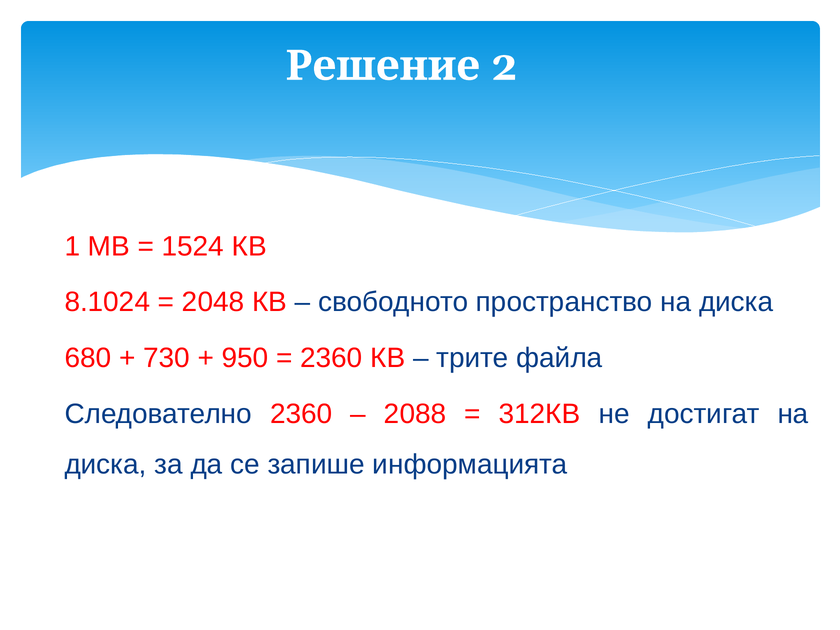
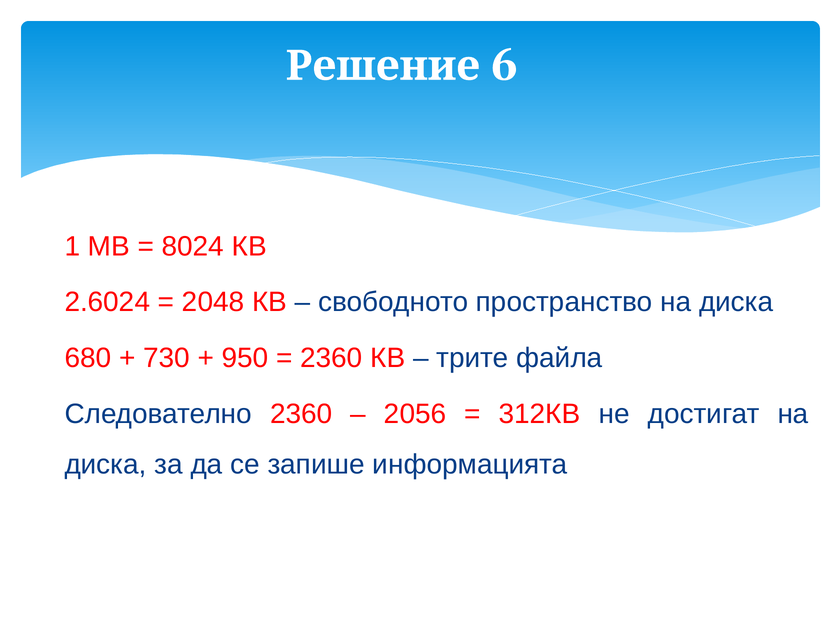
2: 2 -> 6 (504, 66)
1524: 1524 -> 8024 (193, 246)
8.1024: 8.1024 -> 2.6024 (107, 302)
2088: 2088 -> 2056 (415, 414)
